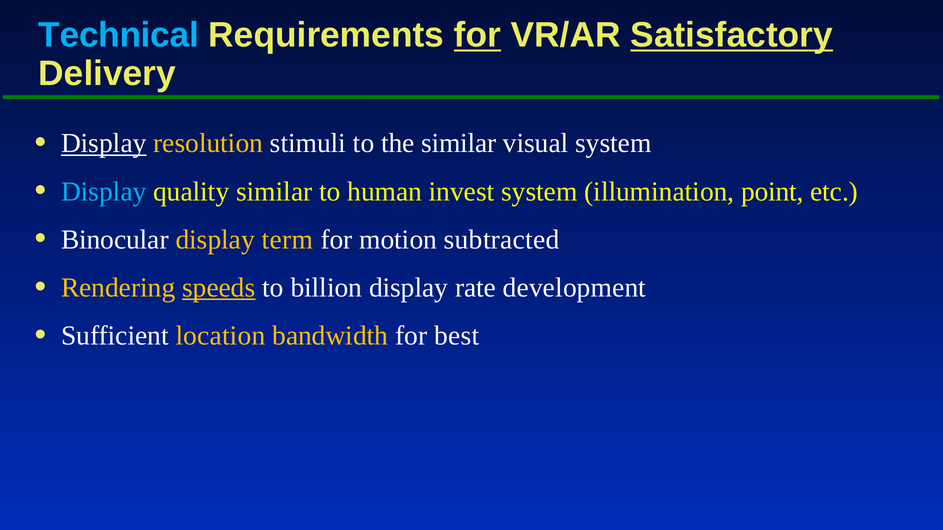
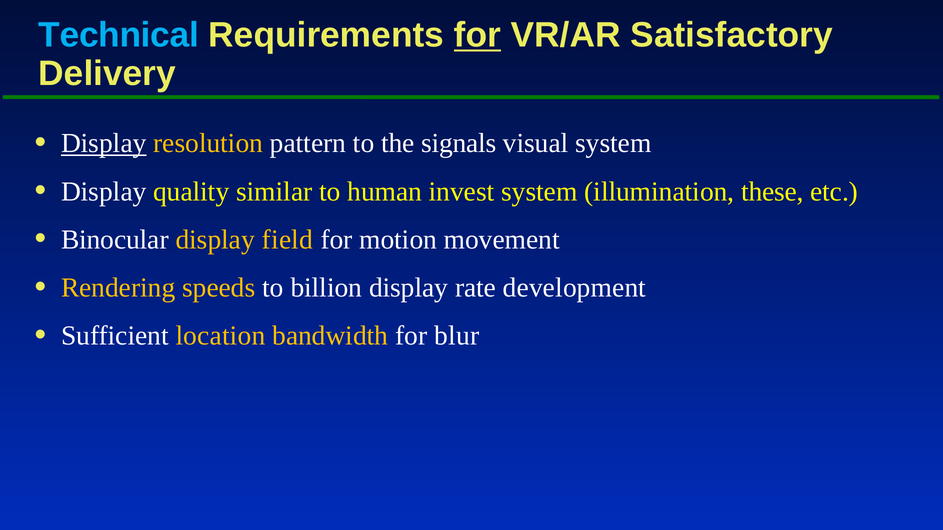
Satisfactory underline: present -> none (732, 35)
stimuli: stimuli -> pattern (308, 143)
the similar: similar -> signals (459, 143)
Display colour: light blue -> white (104, 192)
point: point -> these (772, 192)
term: term -> field (287, 240)
subtracted: subtracted -> movement (502, 240)
speeds underline: present -> none (219, 288)
best: best -> blur (457, 336)
